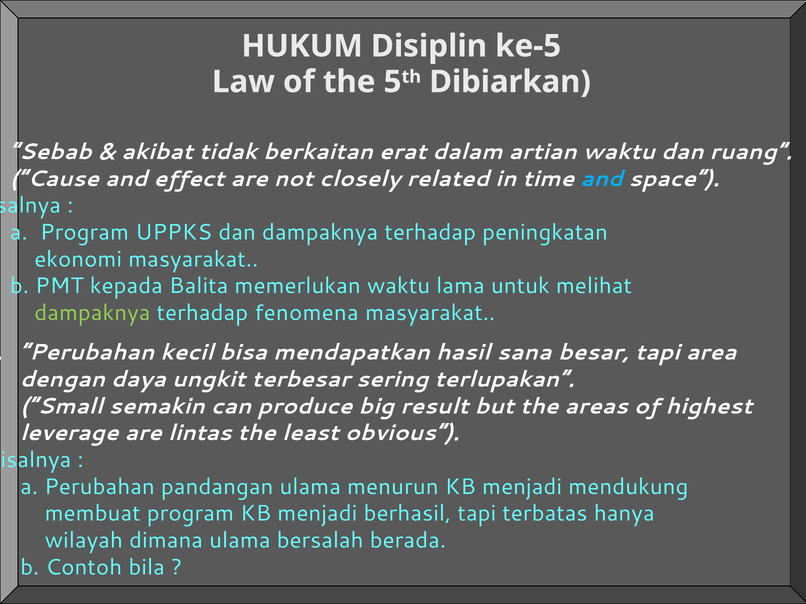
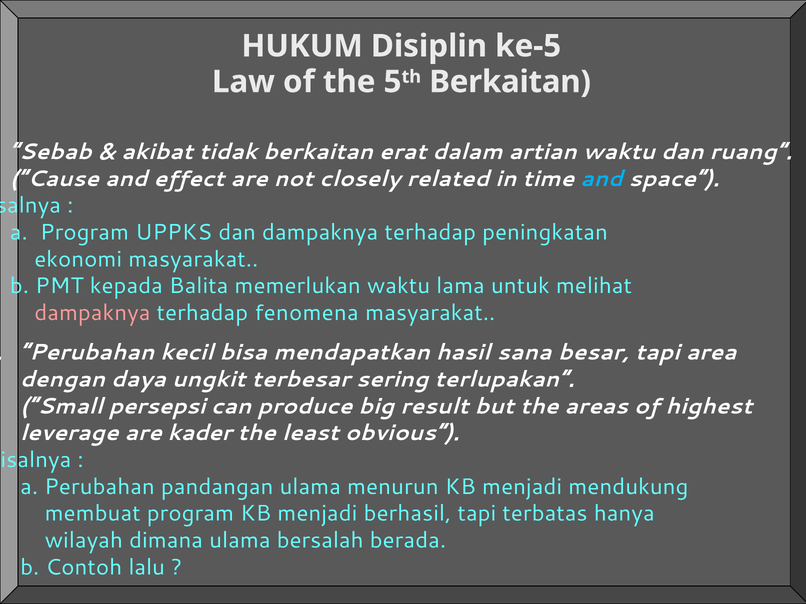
Dibiarkan: Dibiarkan -> Berkaitan (510, 82)
dampaknya colour: light green -> pink (92, 313)
semakin: semakin -> persepsi (157, 406)
lintas: lintas -> kader (200, 433)
bila: bila -> lalu (147, 568)
